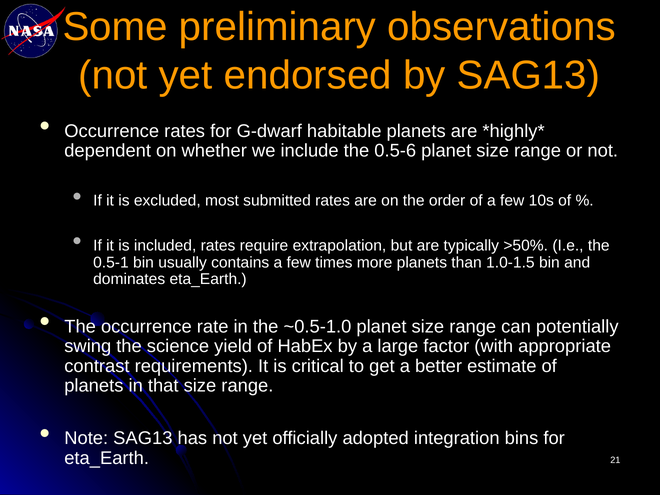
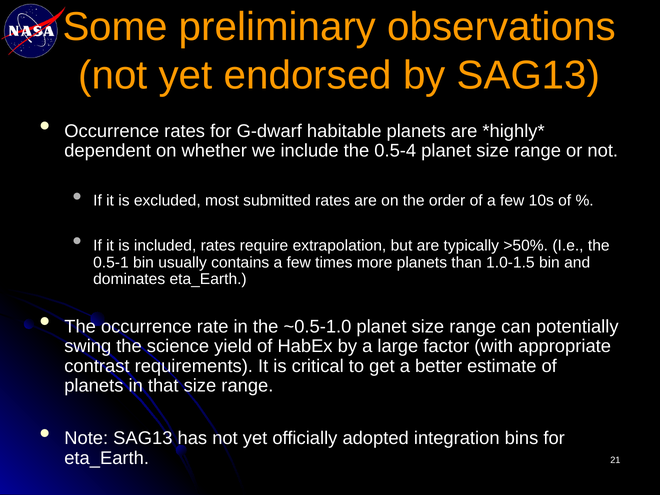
0.5-6: 0.5-6 -> 0.5-4 (395, 151)
